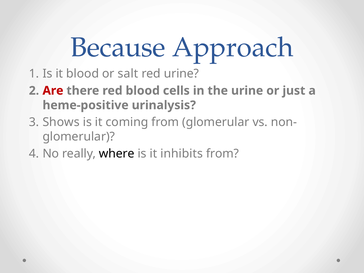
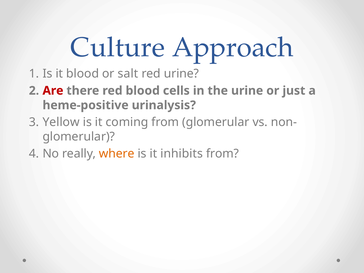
Because: Because -> Culture (118, 47)
Shows: Shows -> Yellow (61, 122)
where colour: black -> orange (117, 154)
